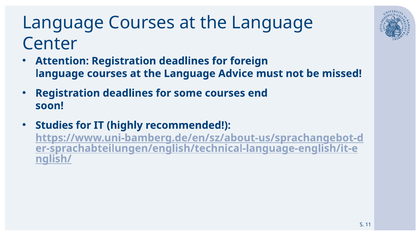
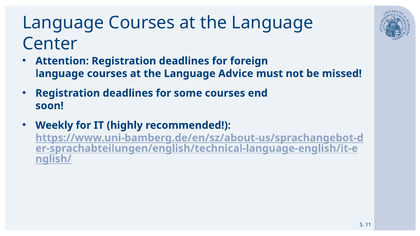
Studies: Studies -> Weekly (54, 125)
